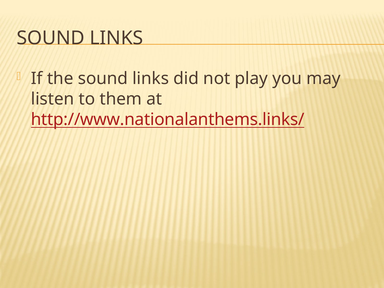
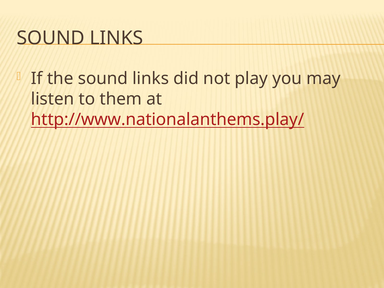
http://www.nationalanthems.links/: http://www.nationalanthems.links/ -> http://www.nationalanthems.play/ (168, 120)
